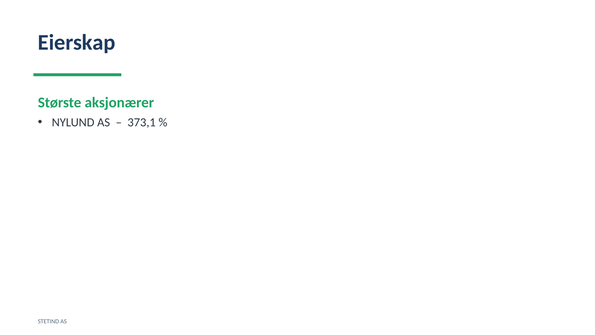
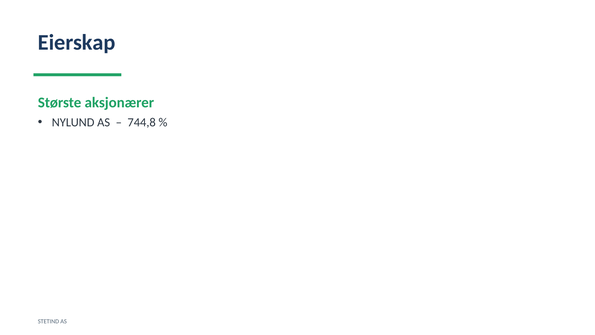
373,1: 373,1 -> 744,8 (142, 122)
